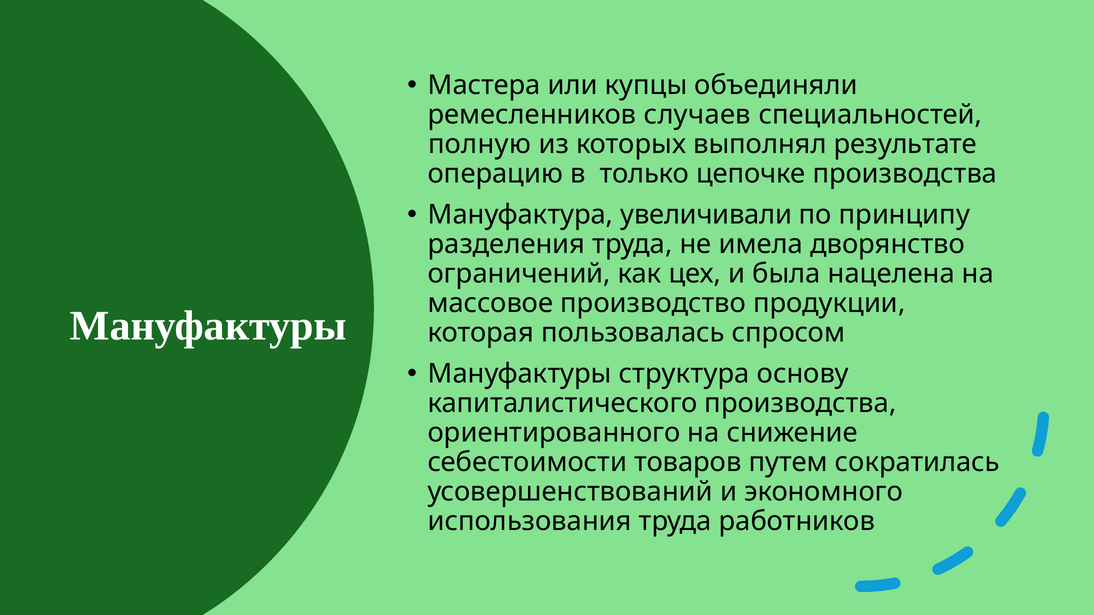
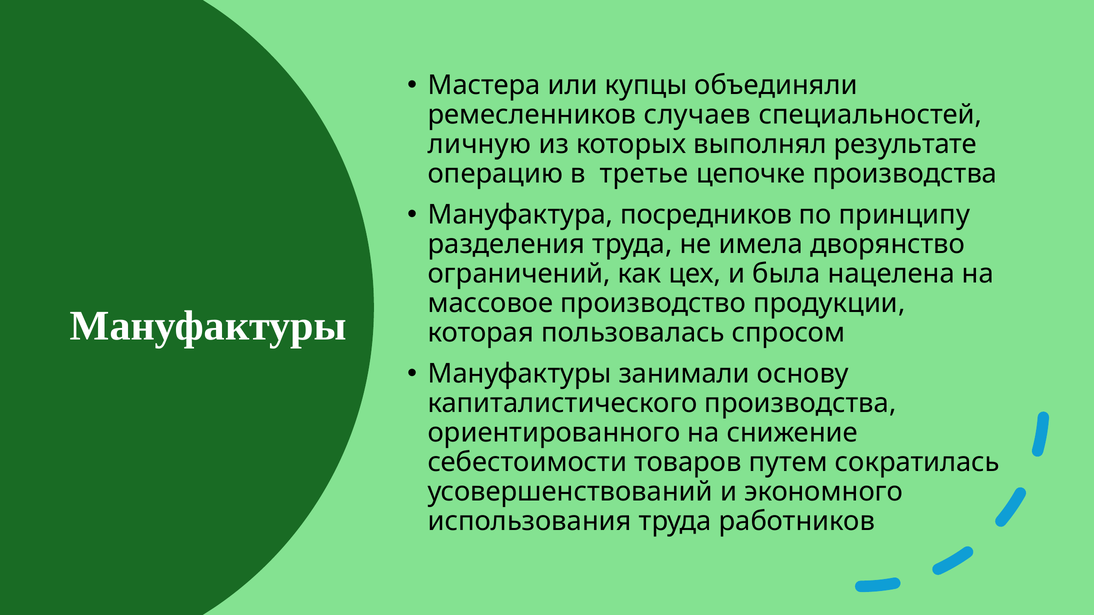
полную: полную -> личную (479, 144)
только: только -> третье (644, 174)
увеличивали: увеличивали -> посредников (706, 215)
структура: структура -> занимали (684, 374)
